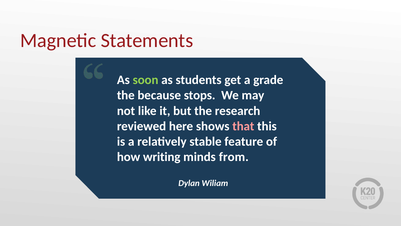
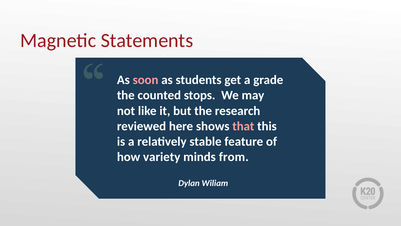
soon colour: light green -> pink (146, 80)
because: because -> counted (159, 95)
writing: writing -> variety (162, 157)
